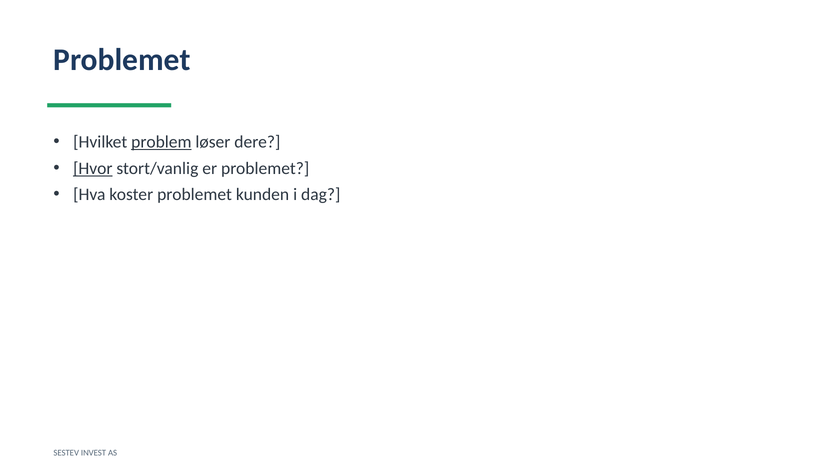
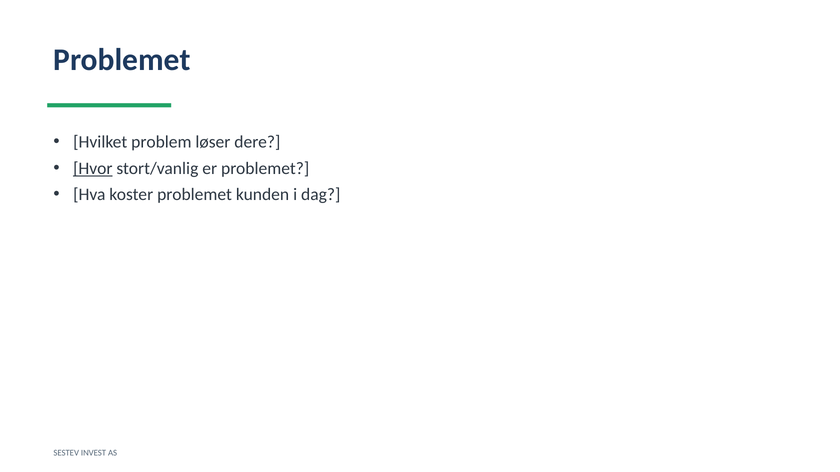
problem underline: present -> none (161, 142)
